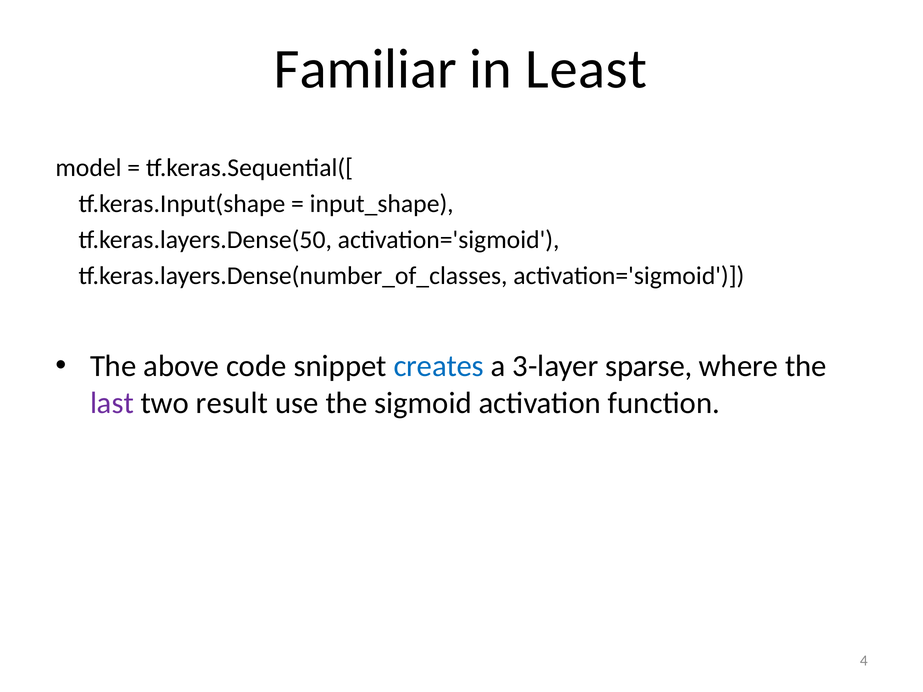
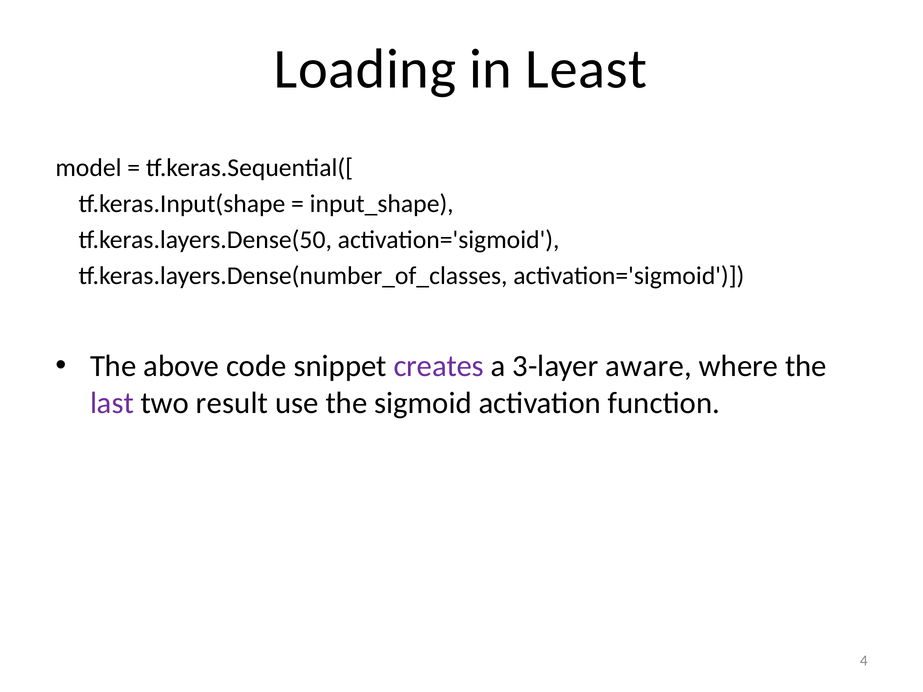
Familiar: Familiar -> Loading (365, 69)
creates colour: blue -> purple (439, 366)
sparse: sparse -> aware (649, 366)
